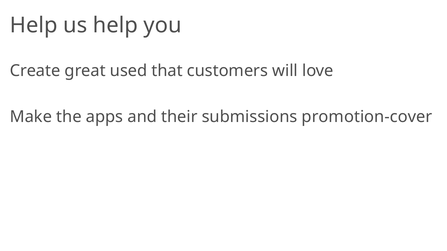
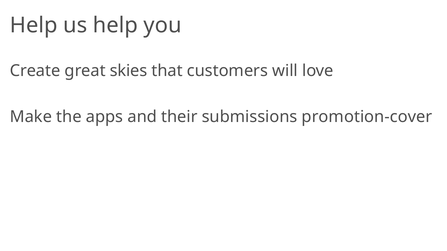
used: used -> skies (129, 71)
